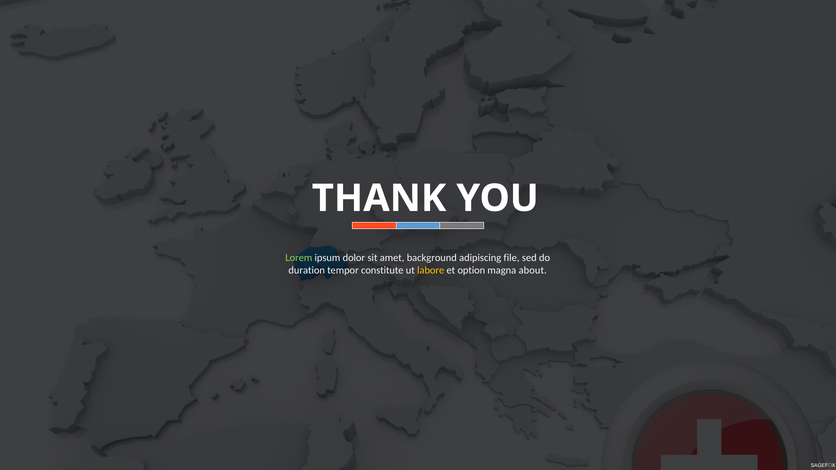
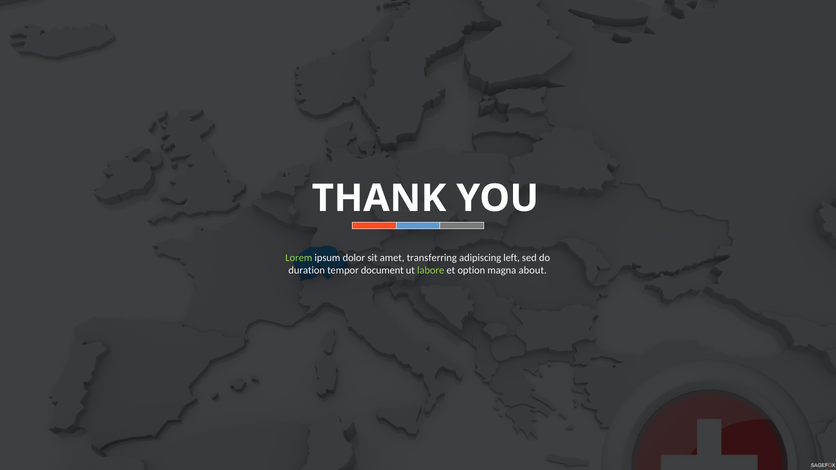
background: background -> transferring (432, 258)
file: file -> left (512, 258)
constitute: constitute -> document (382, 271)
labore colour: yellow -> light green (431, 271)
